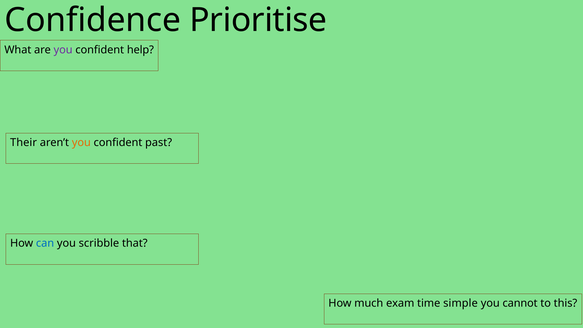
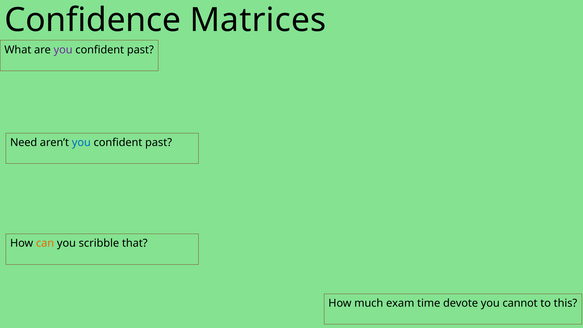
Prioritise: Prioritise -> Matrices (258, 20)
help: help -> past (140, 50)
Their: Their -> Need (24, 143)
you colour: orange -> blue (81, 143)
can colour: blue -> orange (45, 243)
simple: simple -> devote (461, 303)
